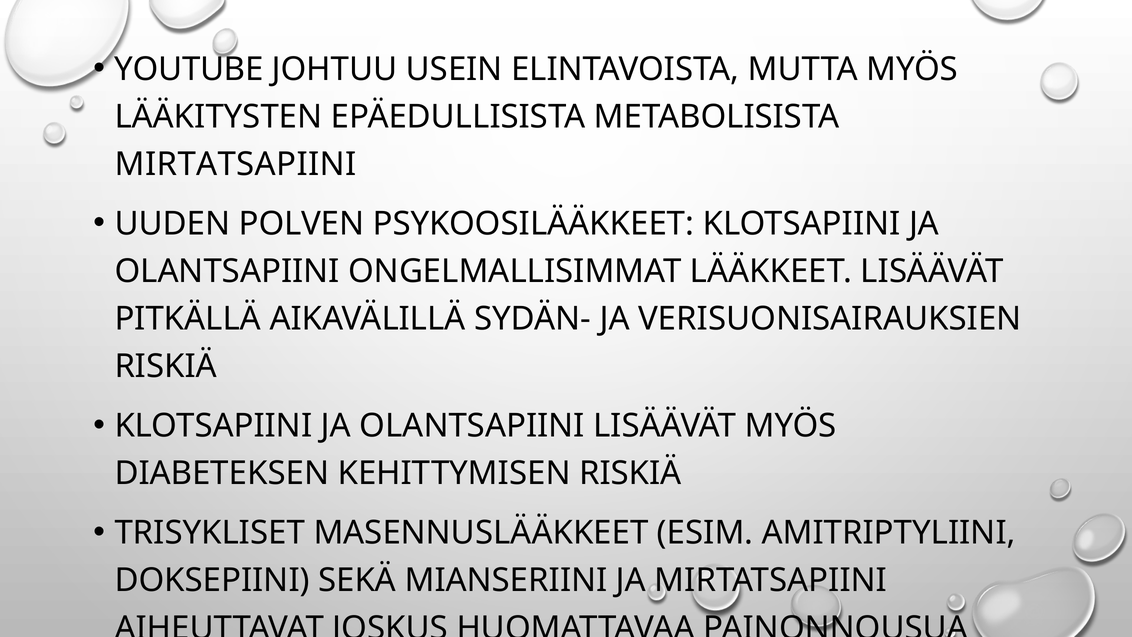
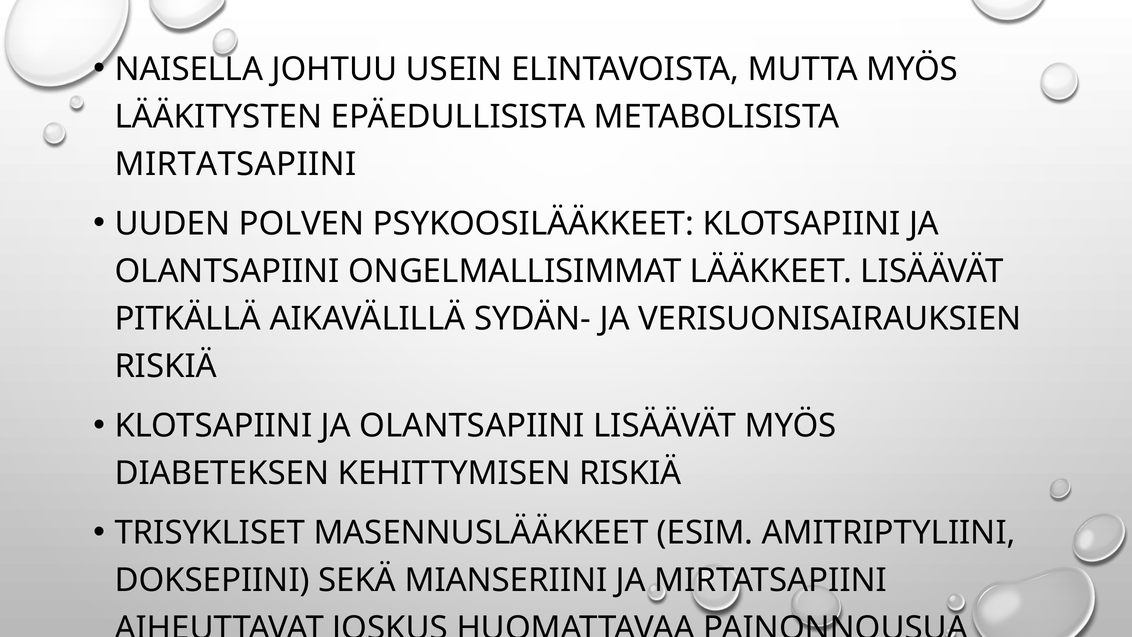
YOUTUBE: YOUTUBE -> NAISELLA (189, 69)
